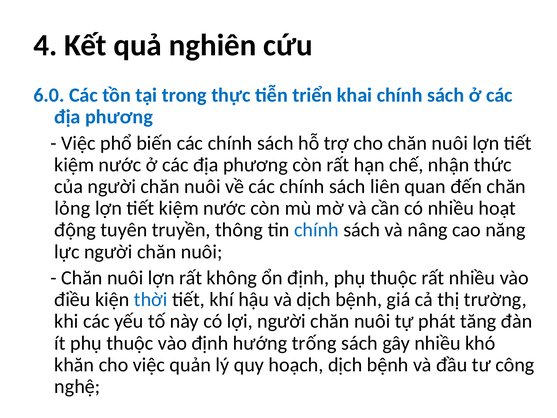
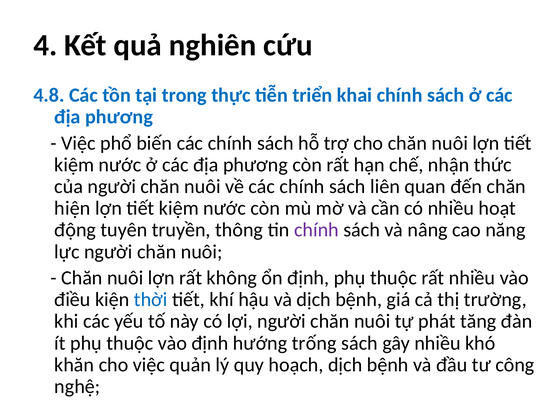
6.0: 6.0 -> 4.8 (49, 95)
lỏng: lỏng -> hiện (72, 208)
chính colour: blue -> purple (316, 230)
